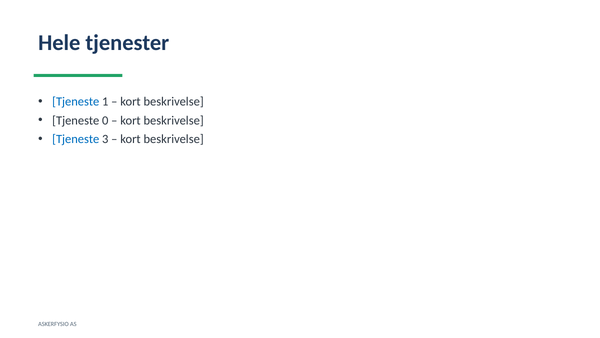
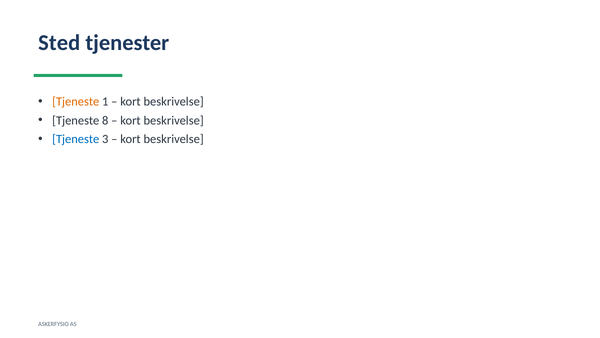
Hele: Hele -> Sted (59, 43)
Tjeneste colour: blue -> orange (76, 102)
0: 0 -> 8 (105, 120)
